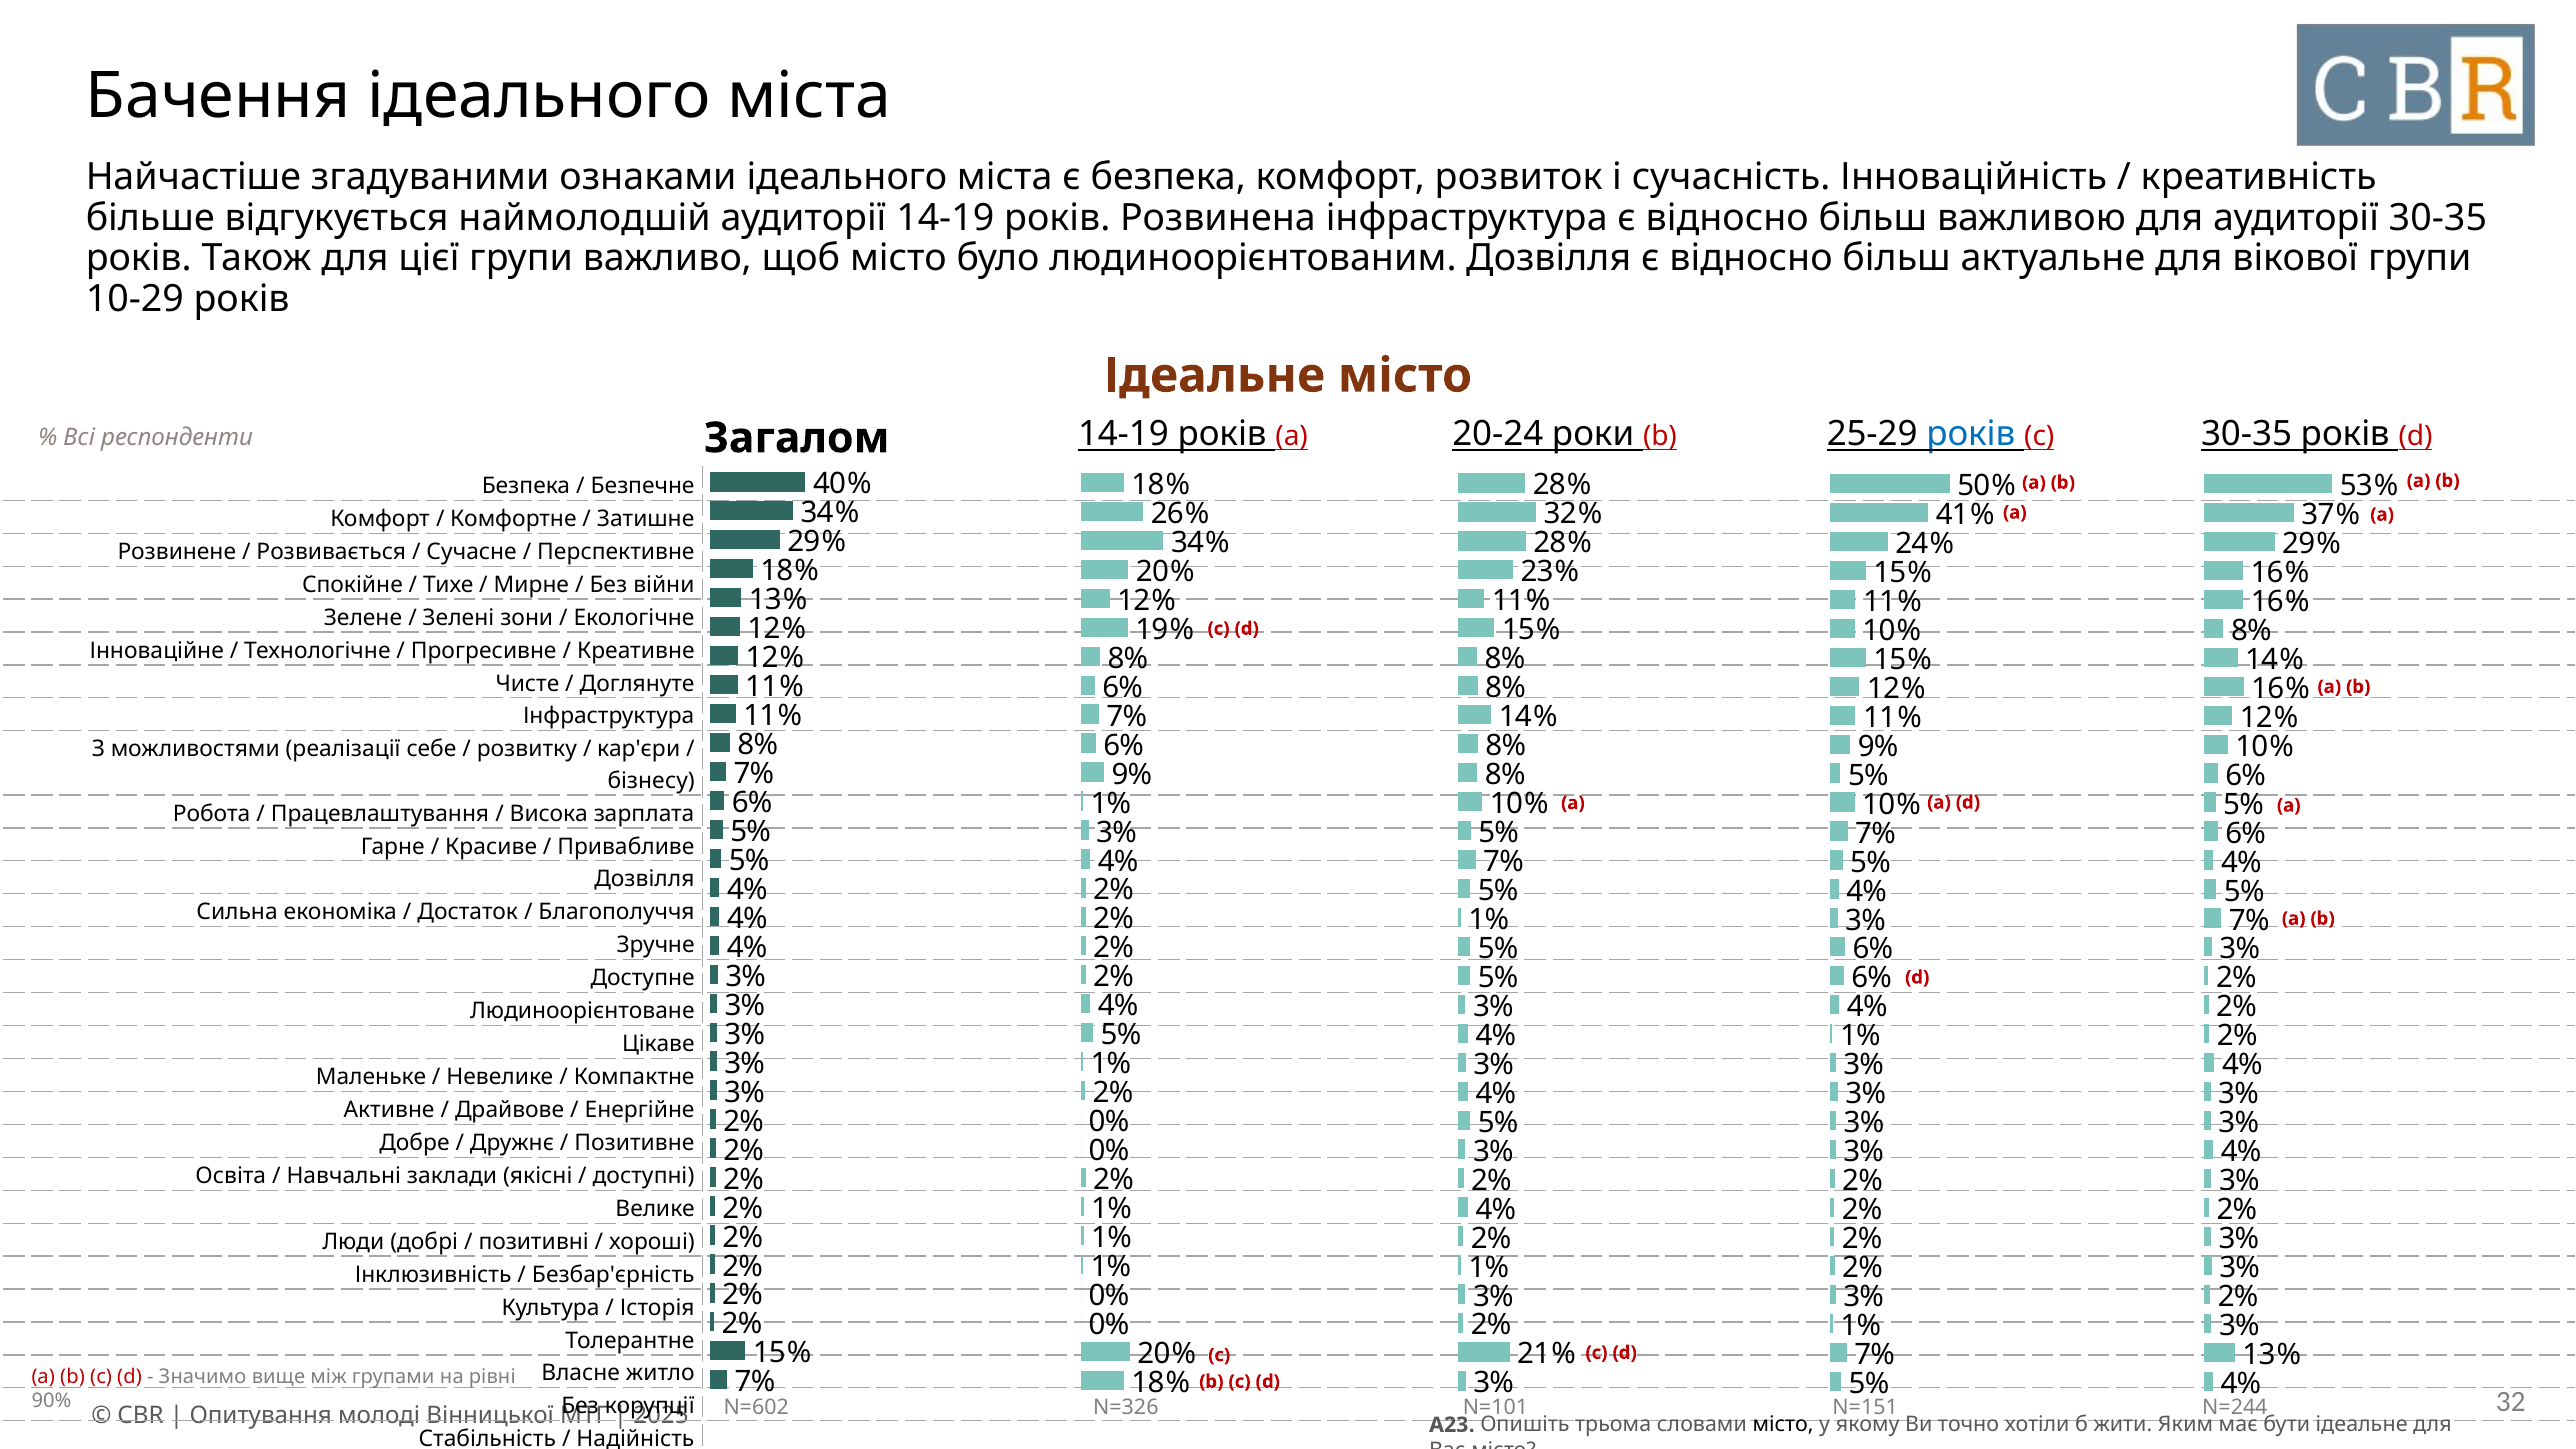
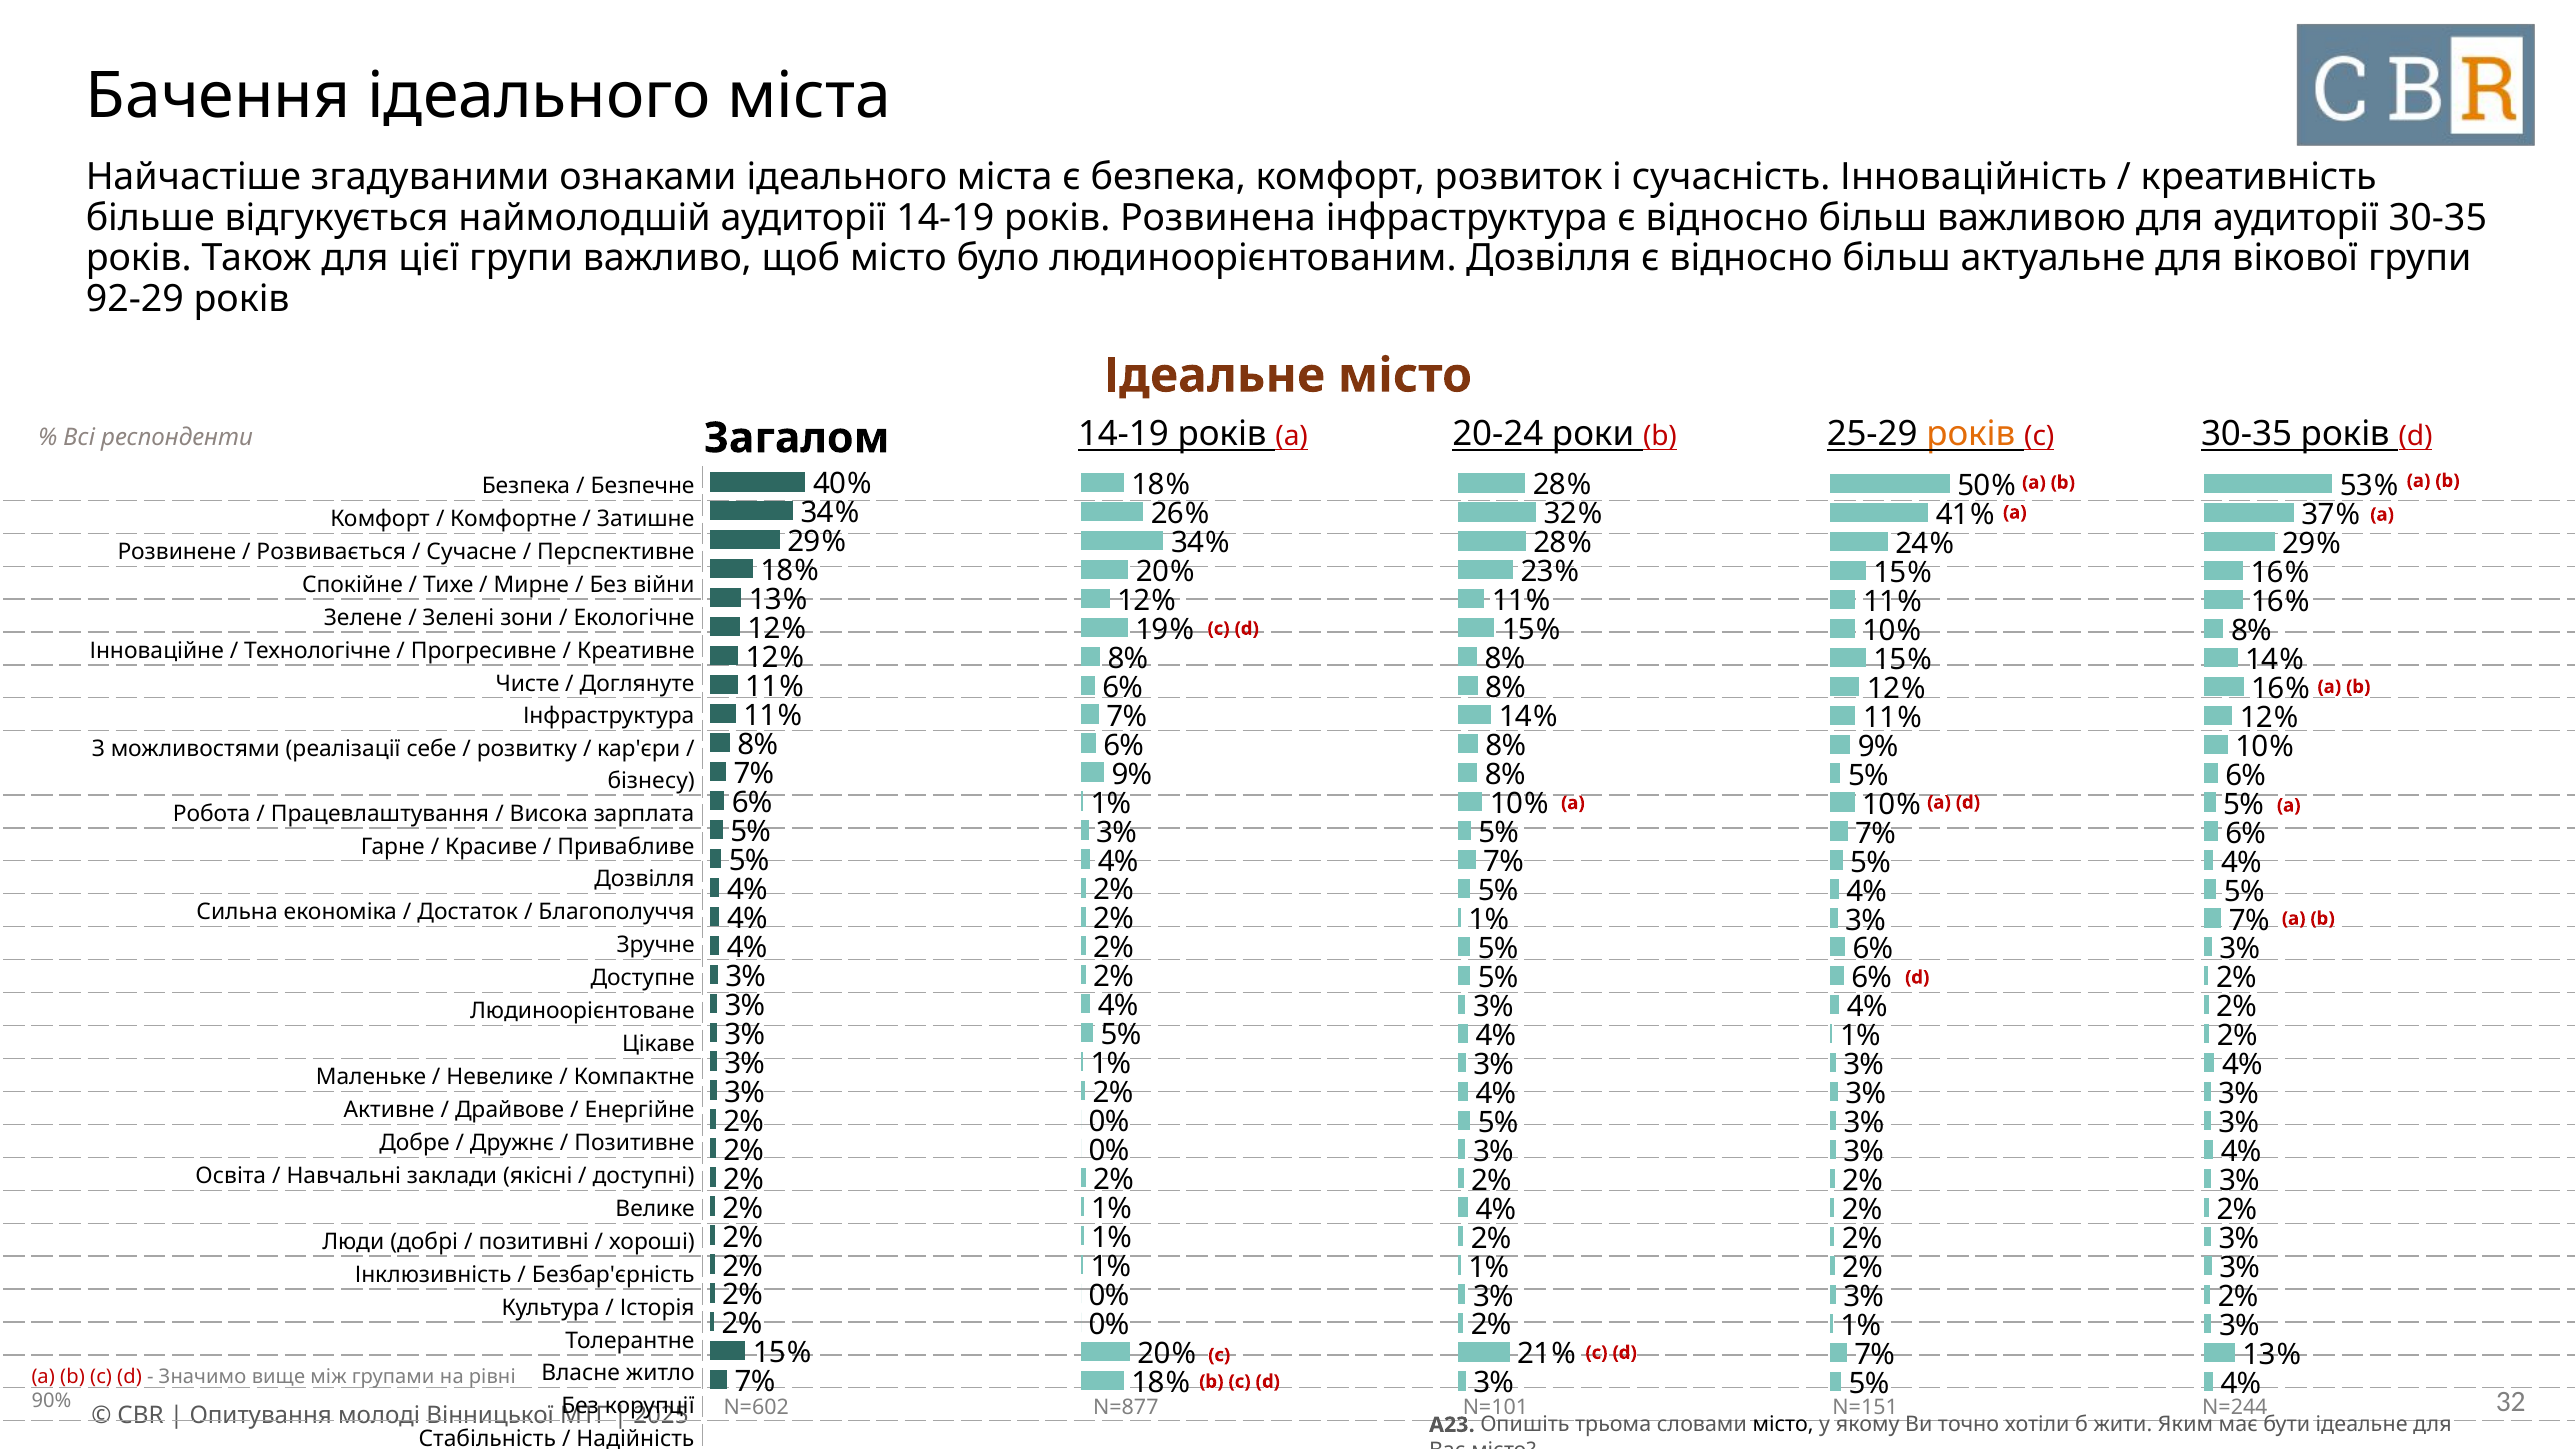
10-29: 10-29 -> 92-29 (135, 299)
років colour: blue -> orange (1971, 434)
N=326: N=326 -> N=877 (1126, 1408)
